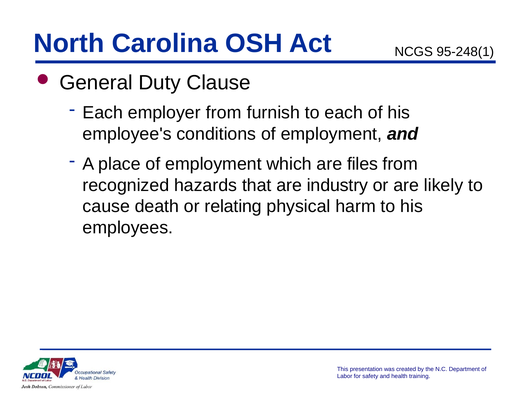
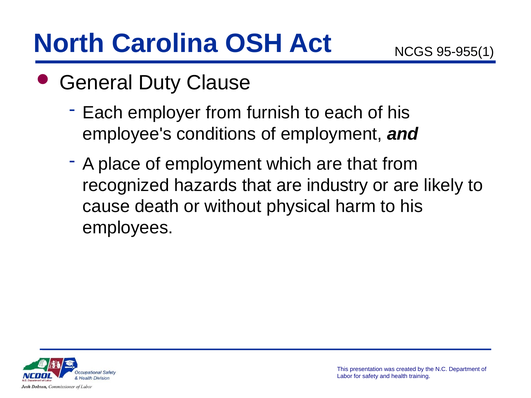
95-248(1: 95-248(1 -> 95-955(1 (465, 52)
are files: files -> that (362, 164)
relating: relating -> without (233, 207)
